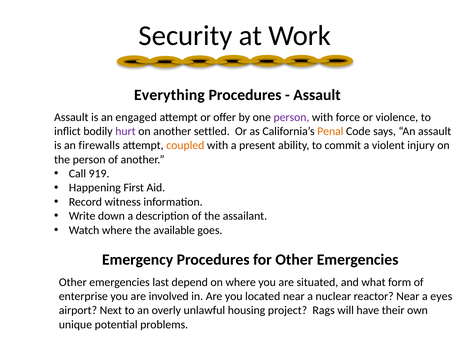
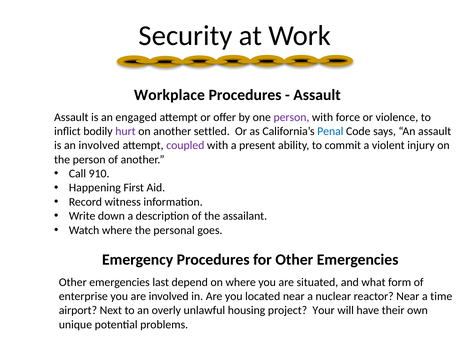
Everything: Everything -> Workplace (169, 95)
Penal colour: orange -> blue (330, 131)
an firewalls: firewalls -> involved (99, 145)
coupled colour: orange -> purple (185, 145)
919: 919 -> 910 (99, 173)
available: available -> personal (174, 230)
eyes: eyes -> time (441, 296)
Rags: Rags -> Your (324, 310)
